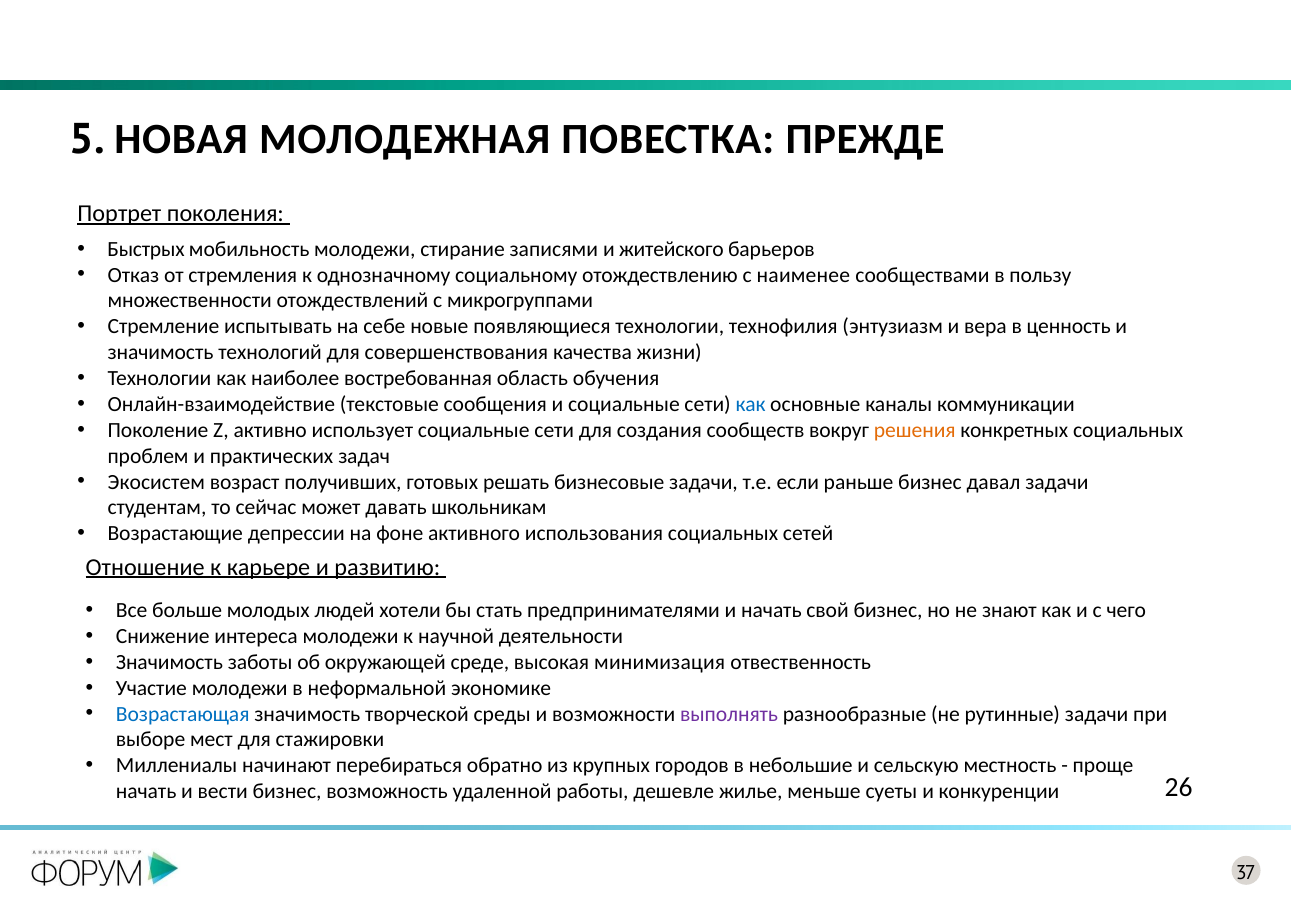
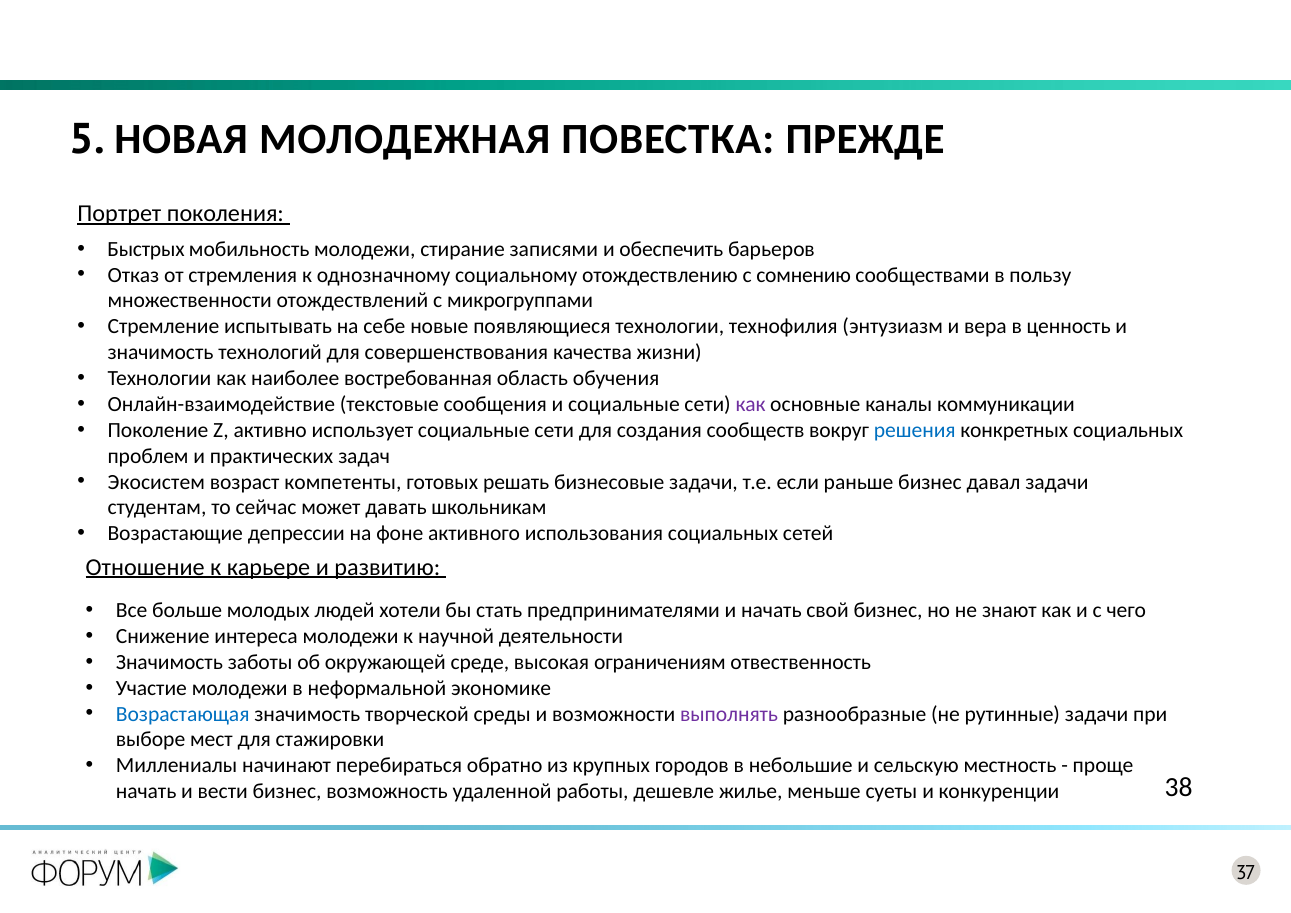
житейского: житейского -> обеспечить (671, 249)
наименее: наименее -> сомнению (804, 275)
как colour: blue -> purple (751, 404)
решения colour: orange -> blue (915, 430)
получивших: получивших -> компетенты (343, 482)
минимизация: минимизация -> ограничениям (660, 662)
26: 26 -> 38 (1179, 787)
